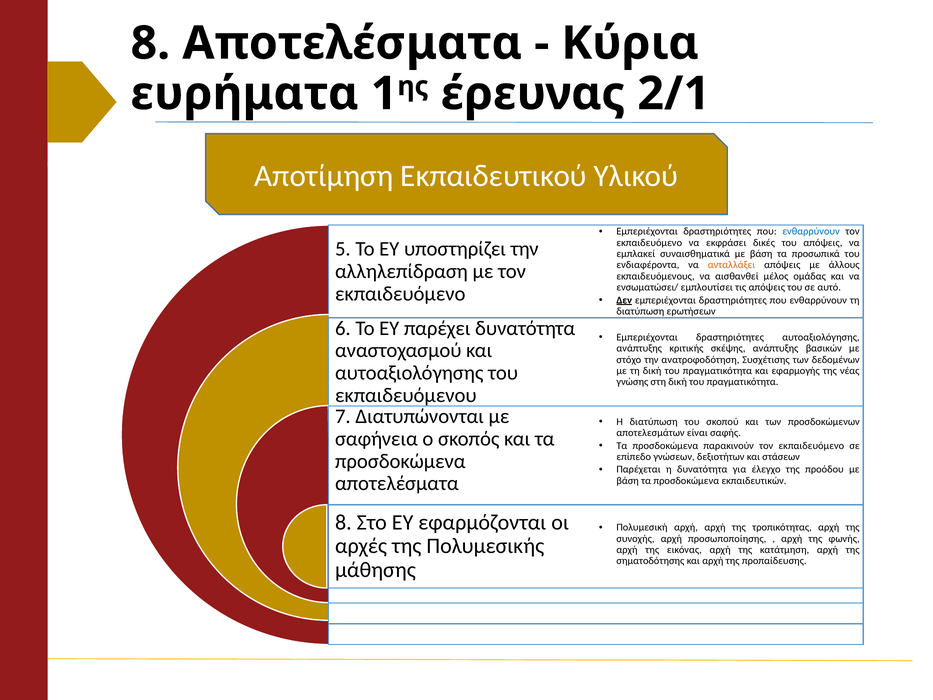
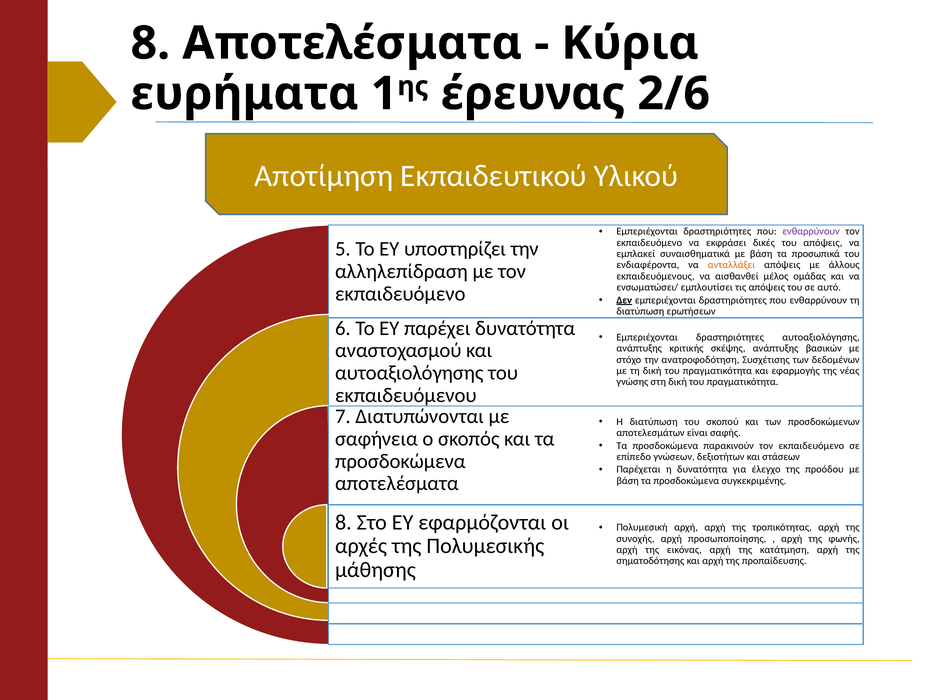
2/1: 2/1 -> 2/6 (674, 94)
ενθαρρύνουν colour: blue -> purple (811, 231)
εκπαιδευτικών: εκπαιδευτικών -> συγκεκριμένης (754, 480)
